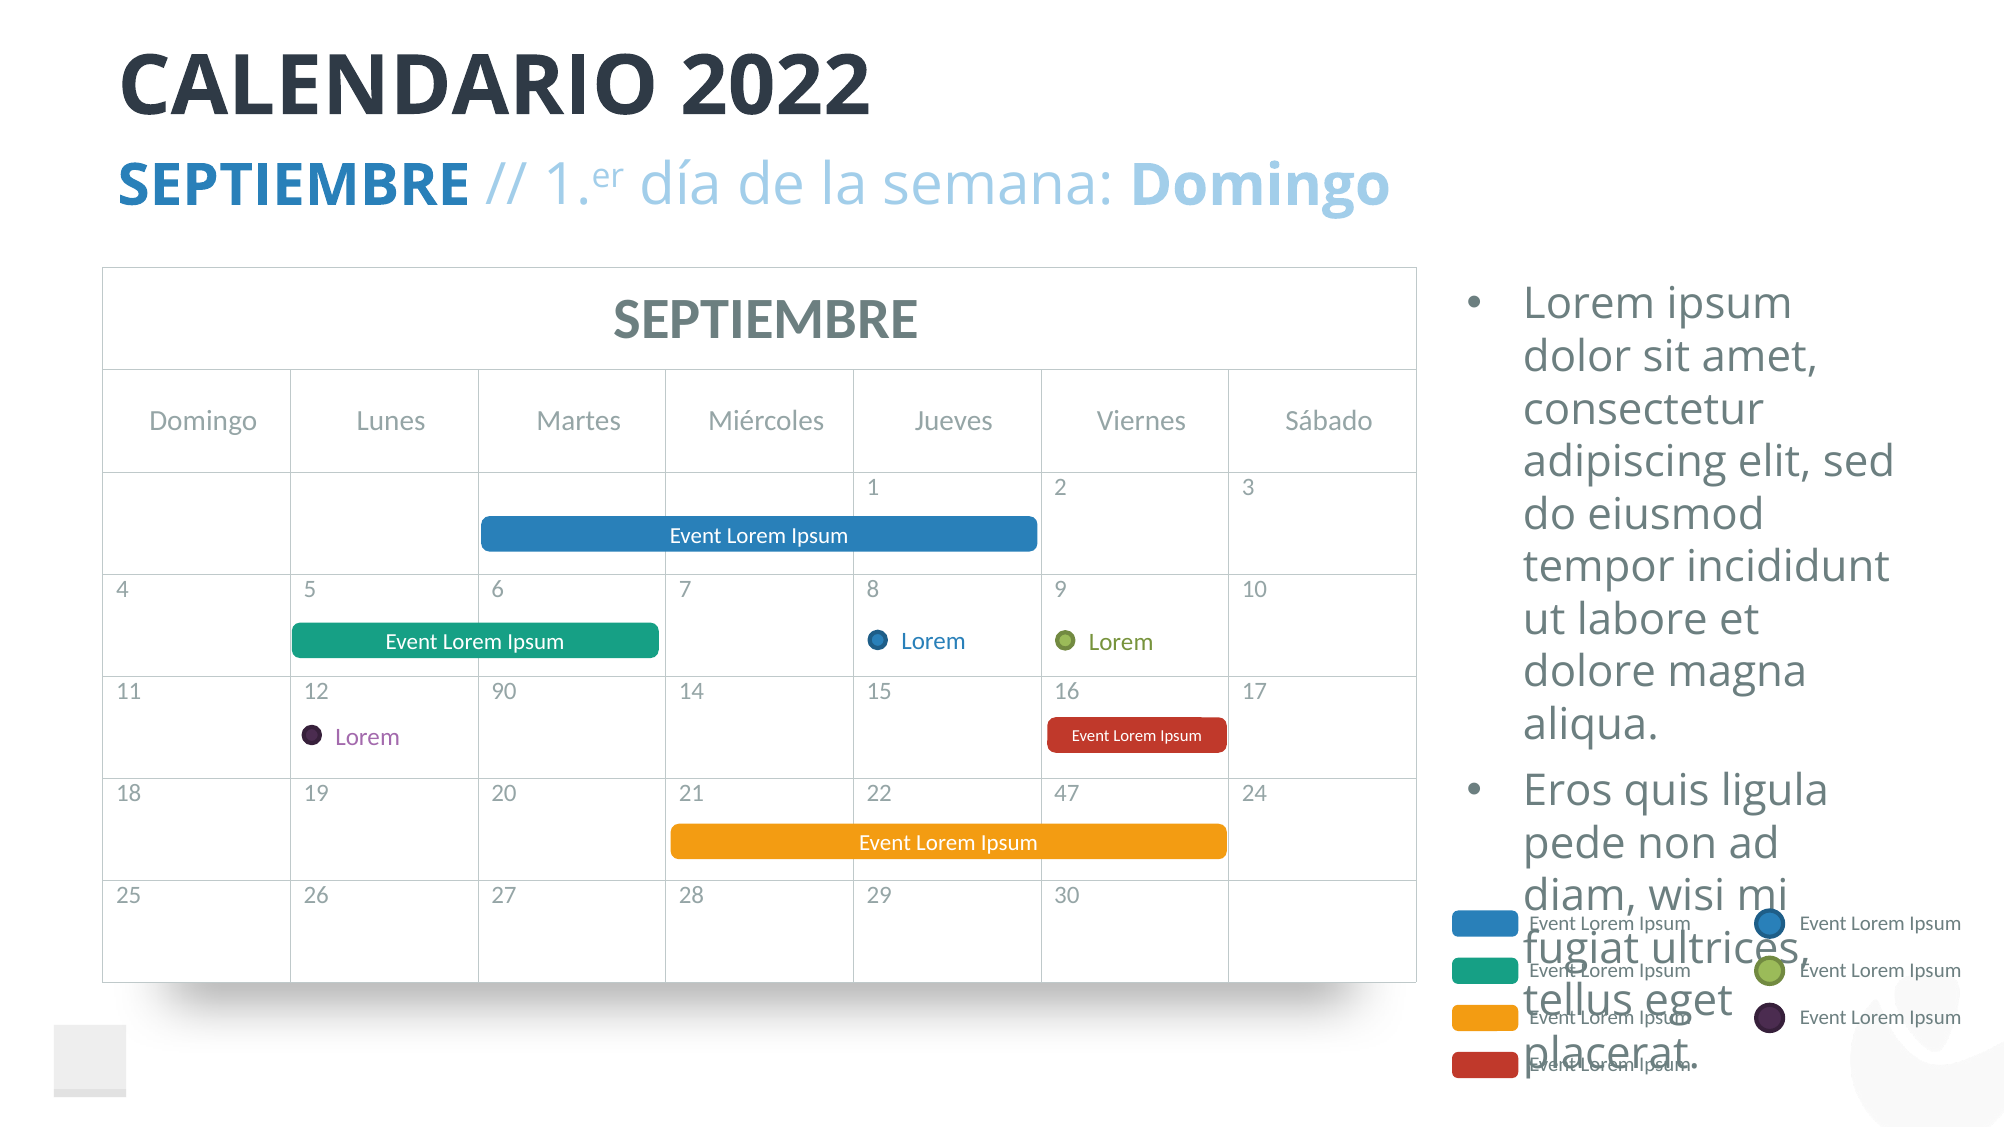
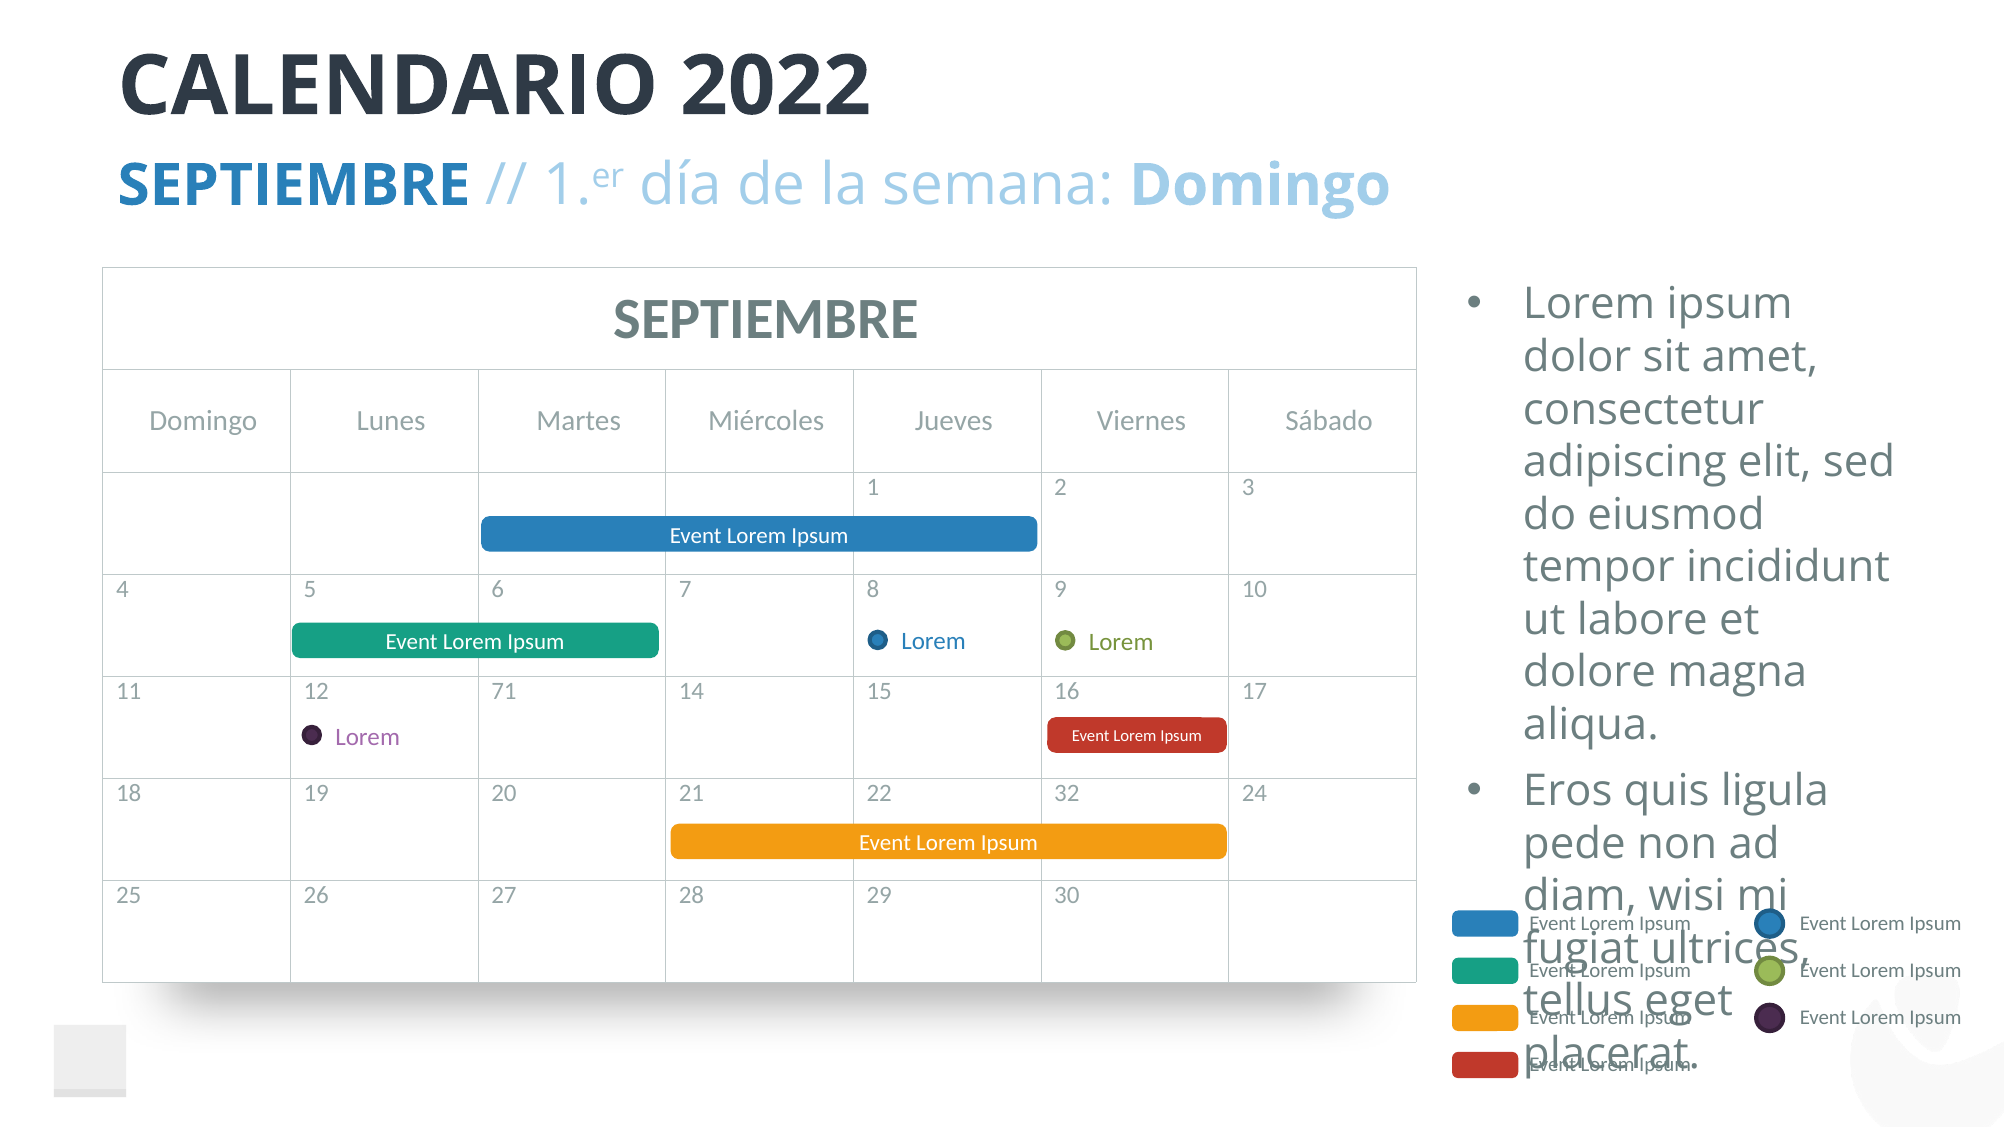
90: 90 -> 71 (504, 692)
47: 47 -> 32 (1067, 794)
